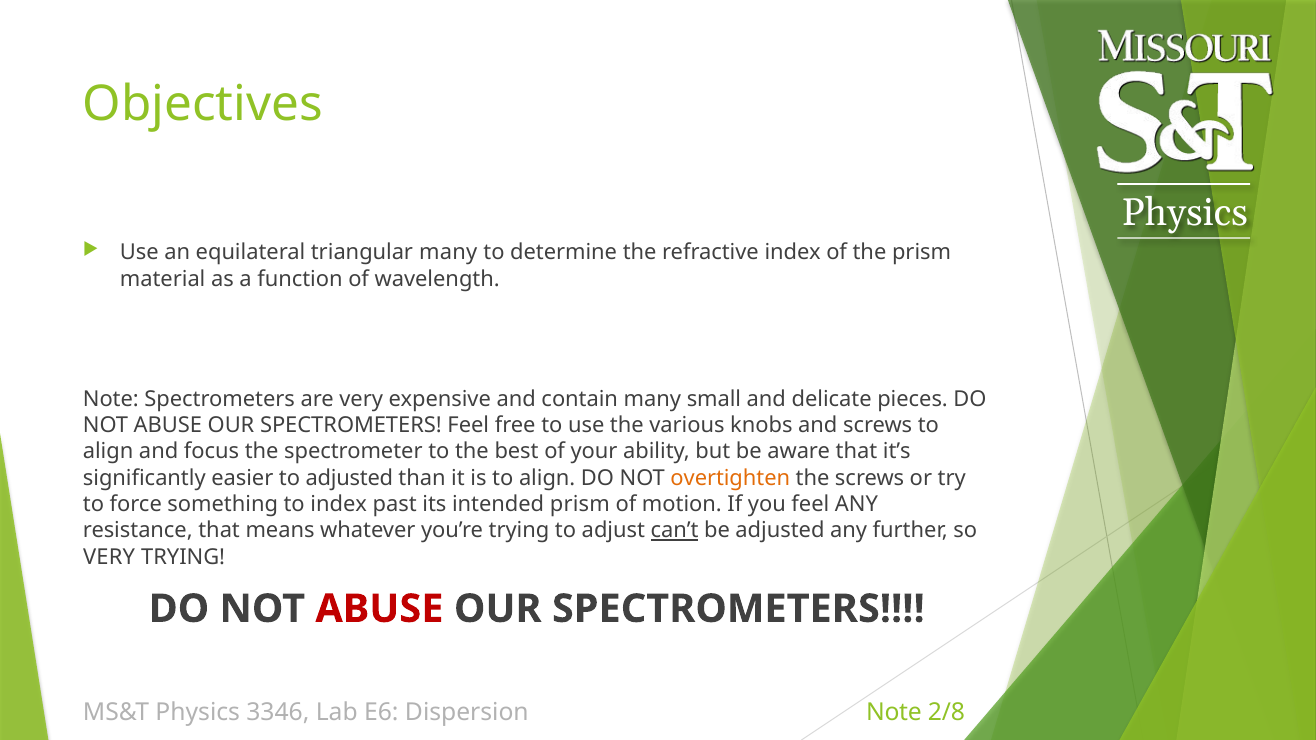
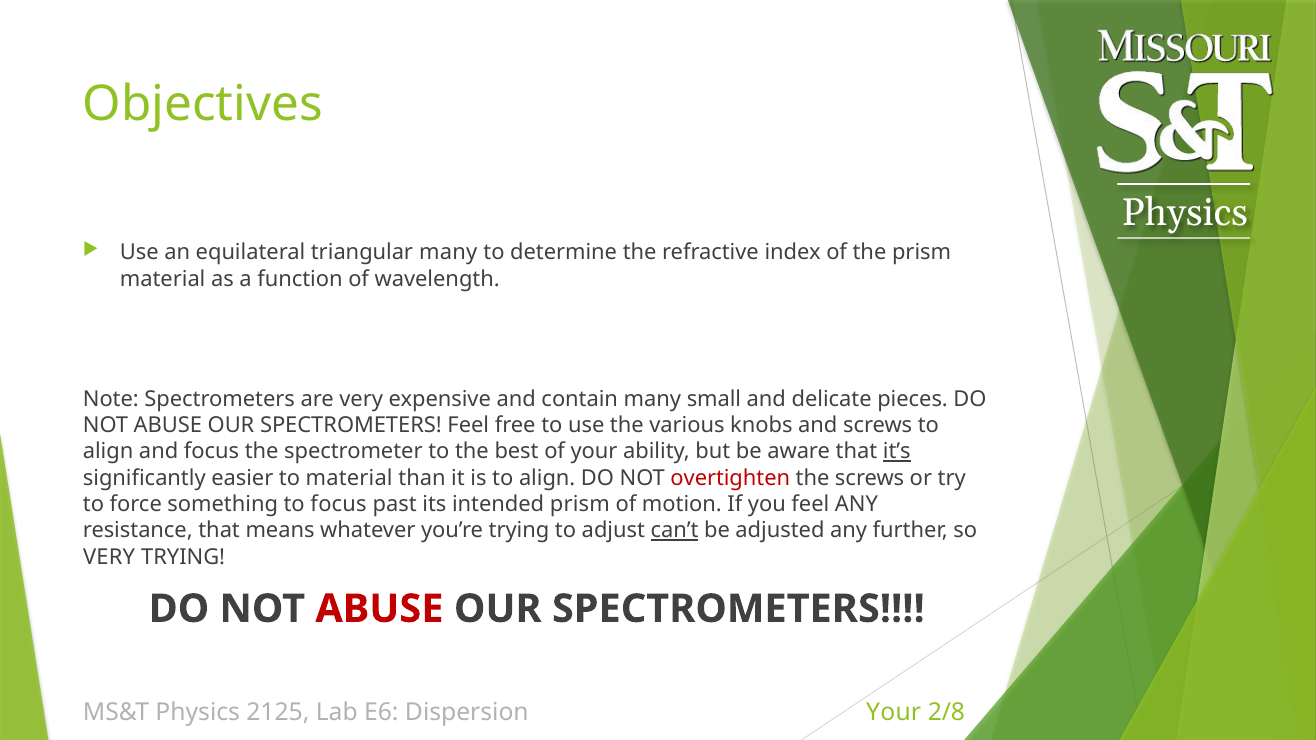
it’s underline: none -> present (897, 452)
to adjusted: adjusted -> material (349, 478)
overtighten colour: orange -> red (730, 478)
to index: index -> focus (339, 504)
3346: 3346 -> 2125 (278, 713)
Note: Note -> Your (894, 713)
